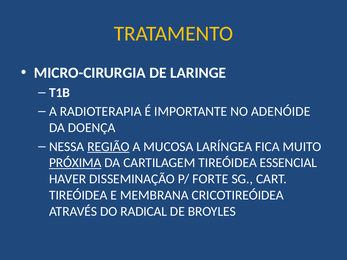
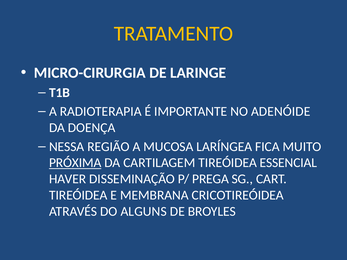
REGIÃO underline: present -> none (108, 147)
FORTE: FORTE -> PREGA (210, 179)
RADICAL: RADICAL -> ALGUNS (144, 212)
